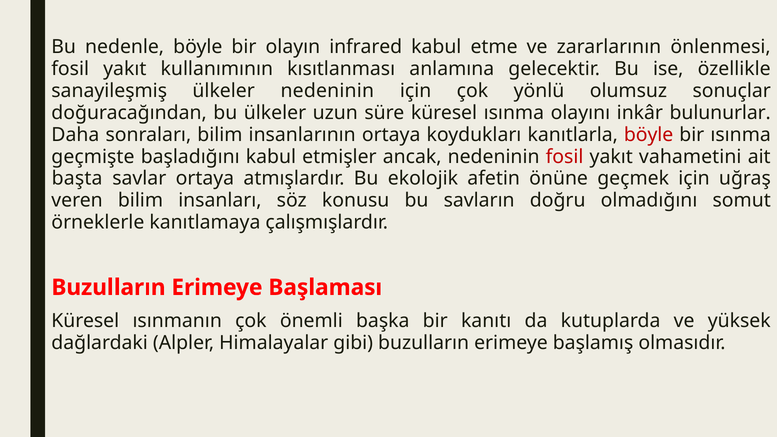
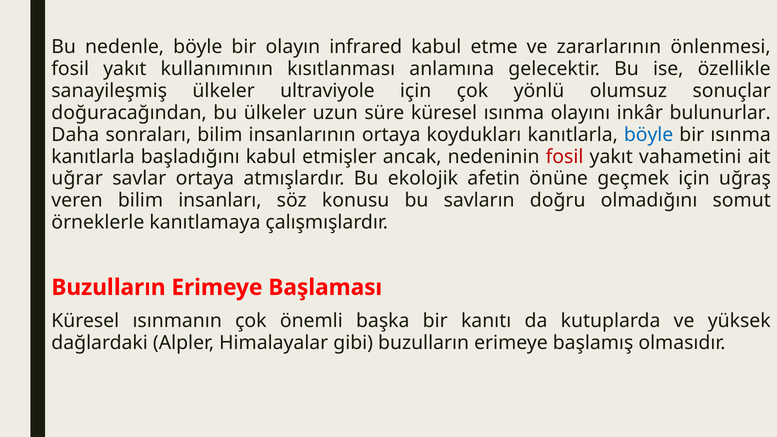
ülkeler nedeninin: nedeninin -> ultraviyole (327, 91)
böyle colour: red -> blue (649, 135)
geçmişte: geçmişte -> kanıtlarla (93, 157)
başta: başta -> uğrar (77, 179)
